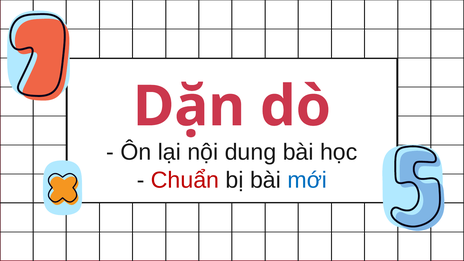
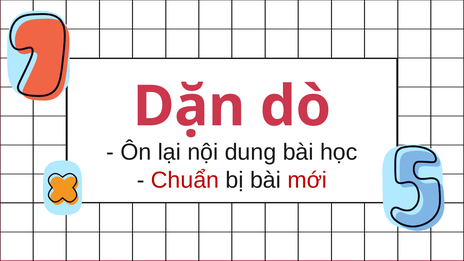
mới colour: blue -> red (307, 180)
